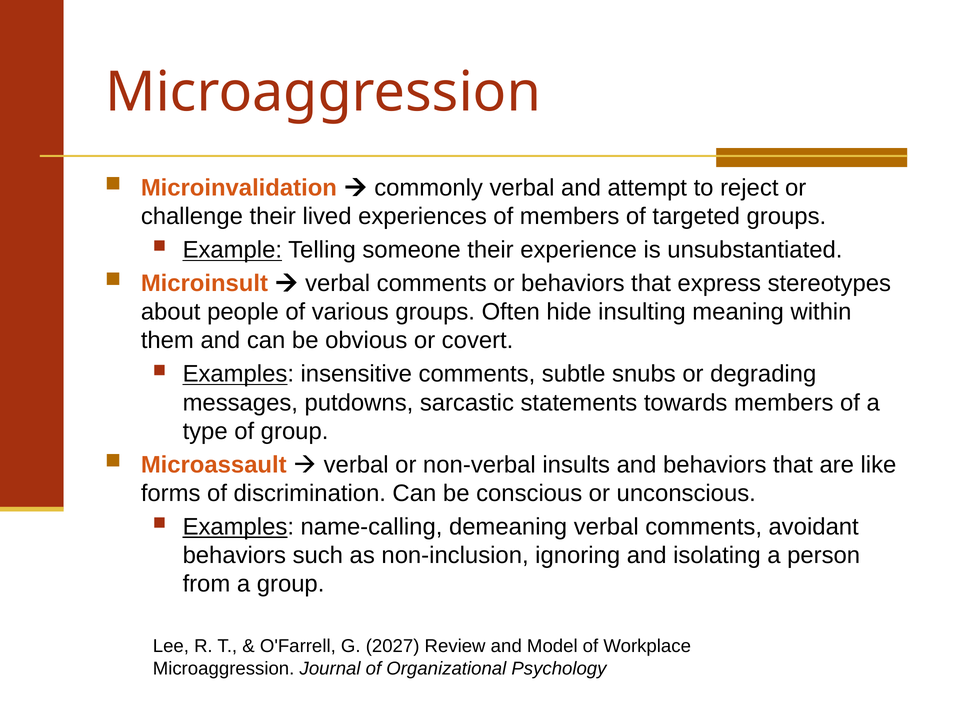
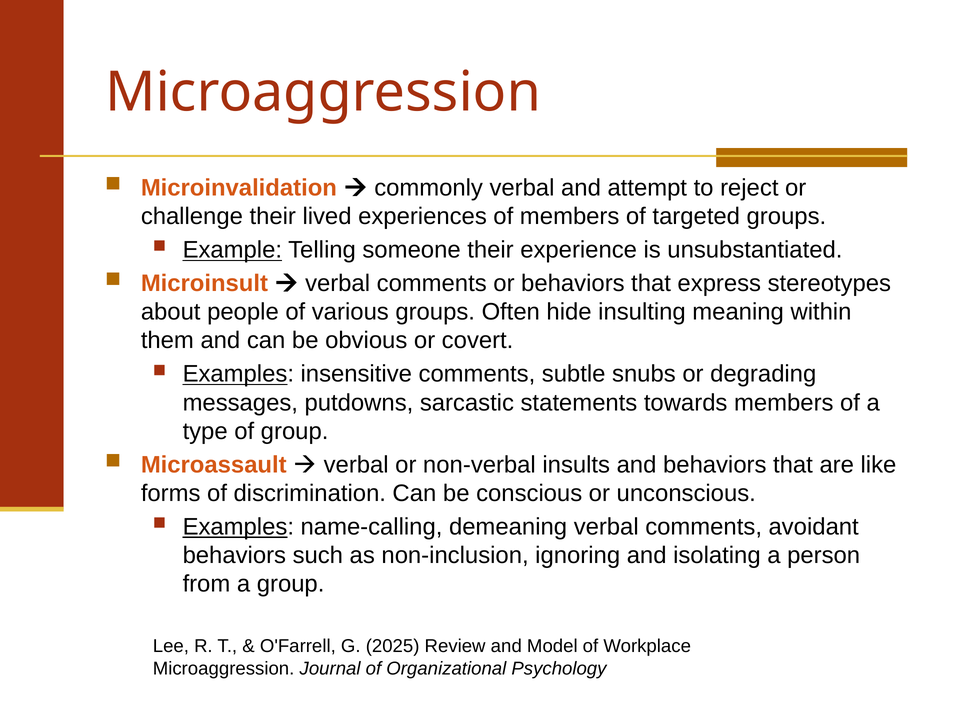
2027: 2027 -> 2025 (393, 646)
